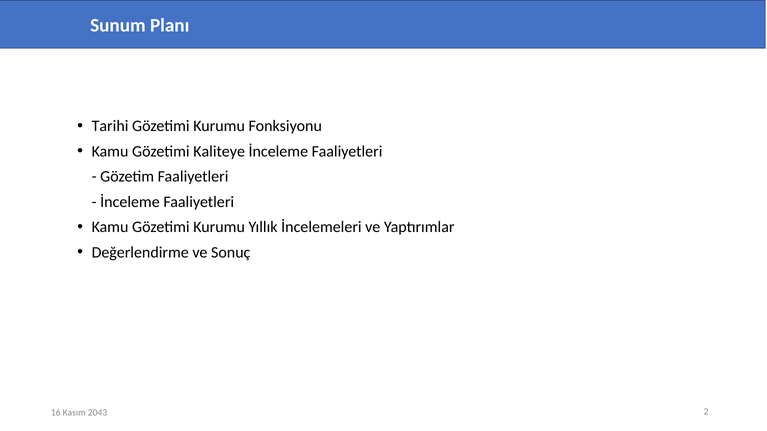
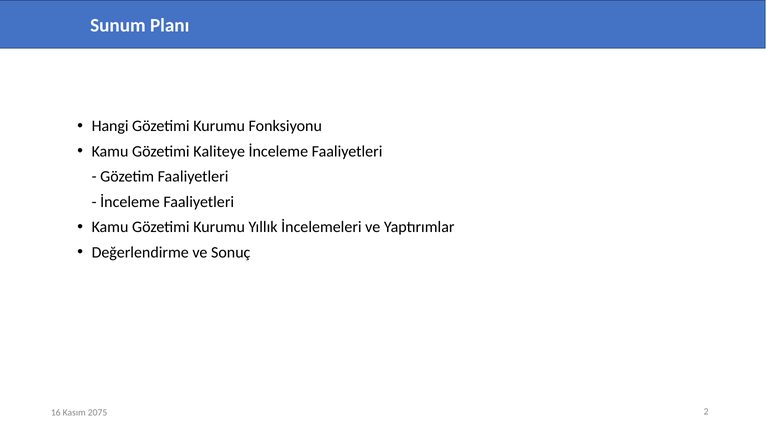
Tarihi: Tarihi -> Hangi (110, 126)
2043: 2043 -> 2075 (98, 413)
